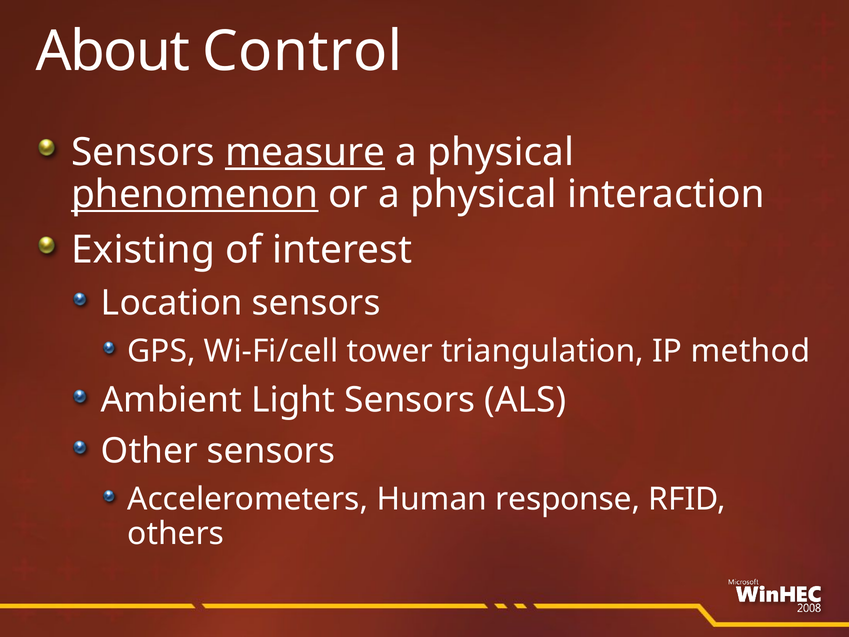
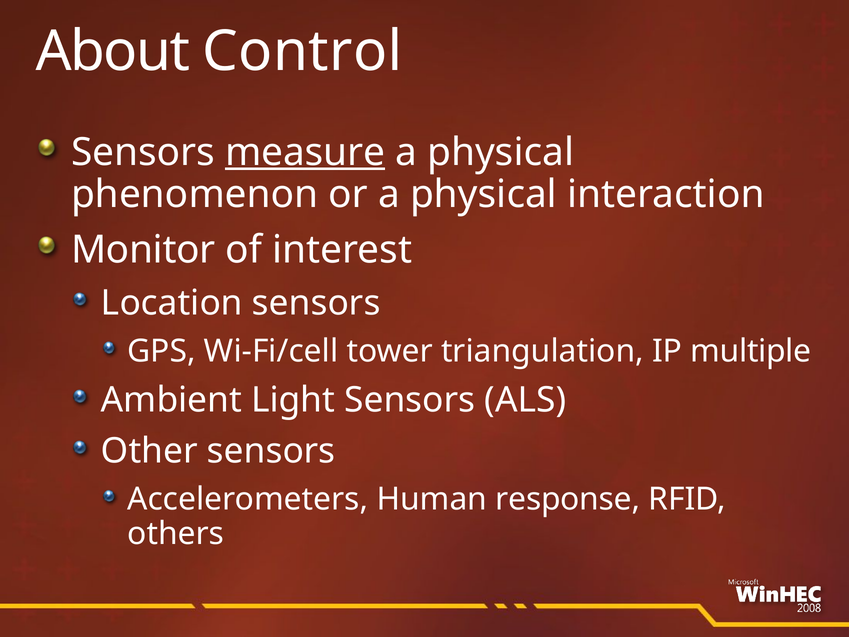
phenomenon underline: present -> none (195, 194)
Existing: Existing -> Monitor (143, 250)
method: method -> multiple (751, 351)
